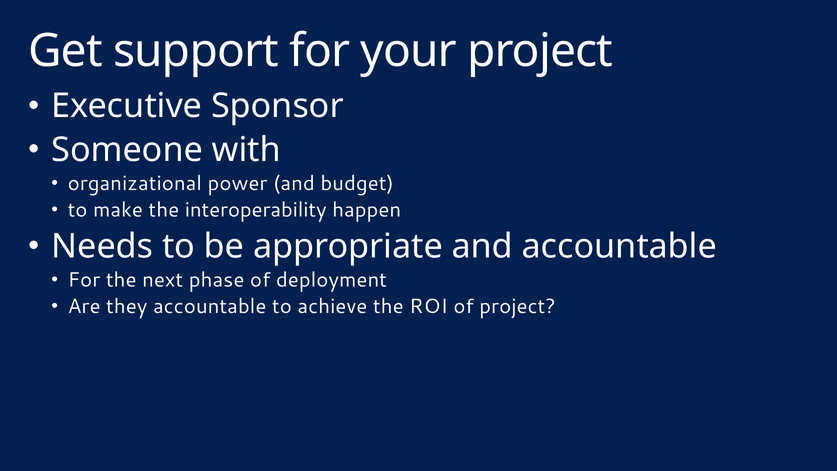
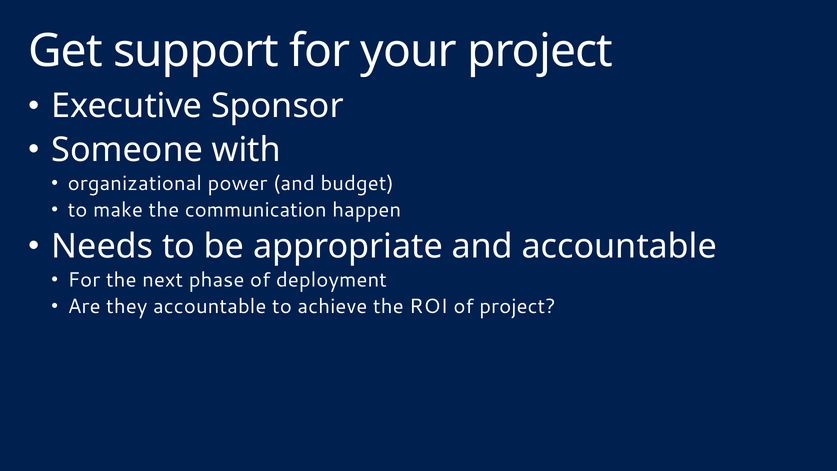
interoperability: interoperability -> communication (256, 210)
